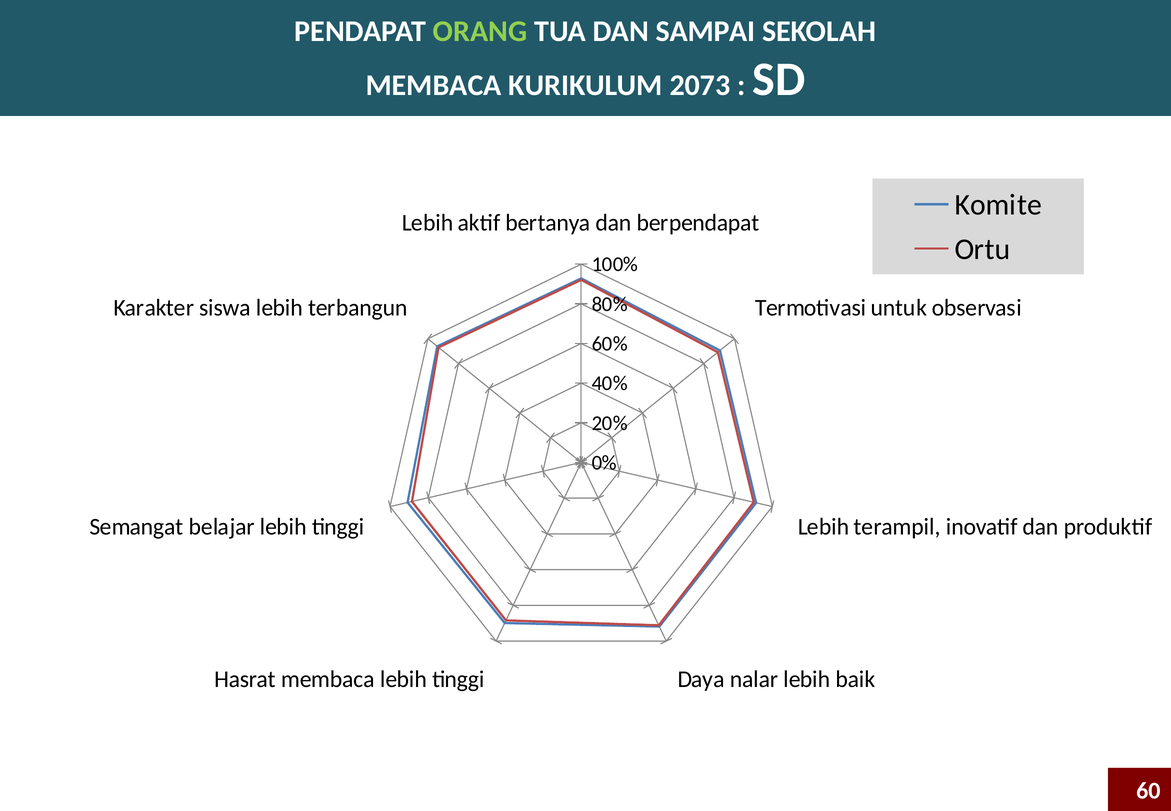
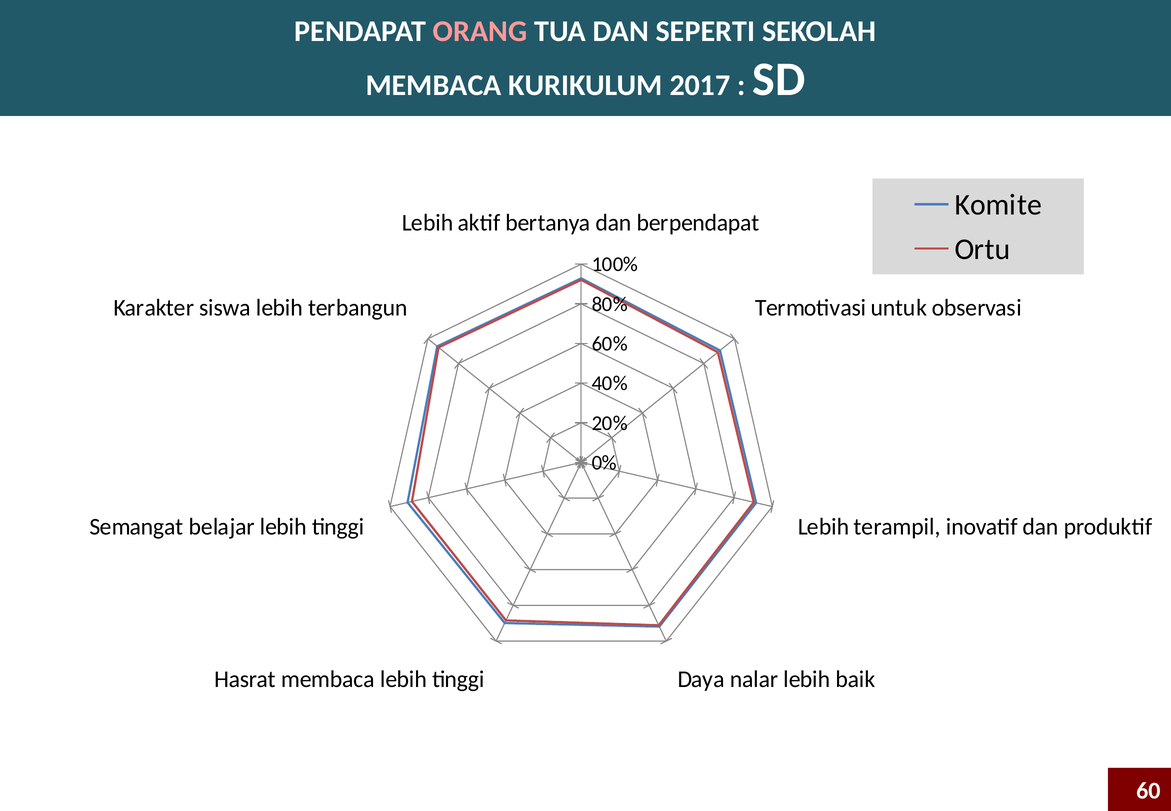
ORANG colour: light green -> pink (480, 31)
SAMPAI: SAMPAI -> SEPERTI (705, 31)
2073: 2073 -> 2017 (700, 85)
